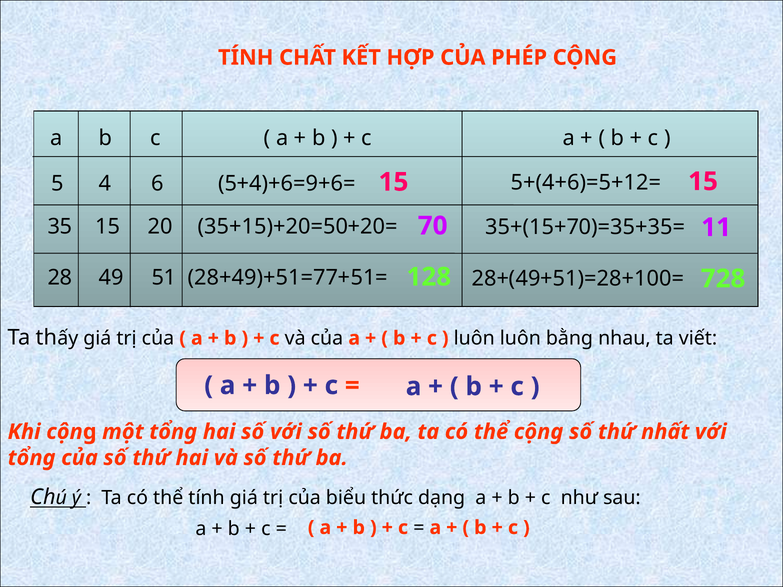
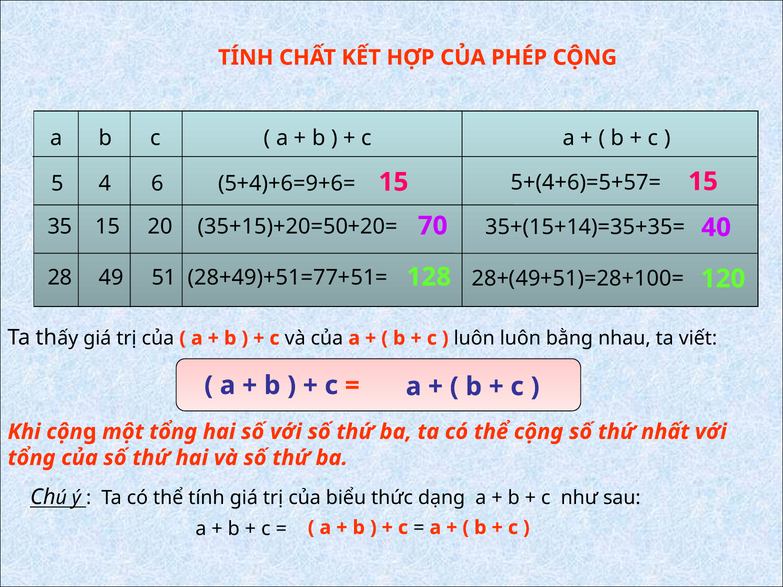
5+(4+6)=5+12=: 5+(4+6)=5+12= -> 5+(4+6)=5+57= (586, 183)
35+(15+70)=35+35=: 35+(15+70)=35+35= -> 35+(15+14)=35+35= (585, 227)
11: 11 -> 40 (716, 228)
728: 728 -> 120 (723, 279)
